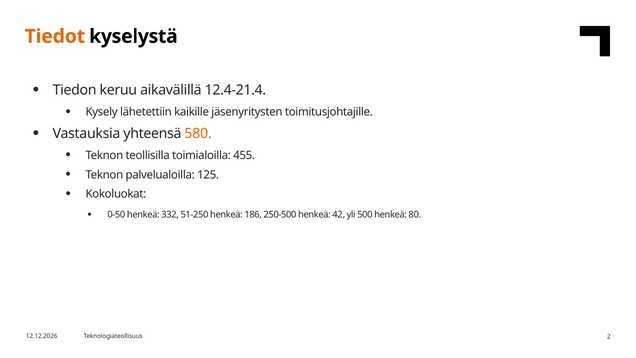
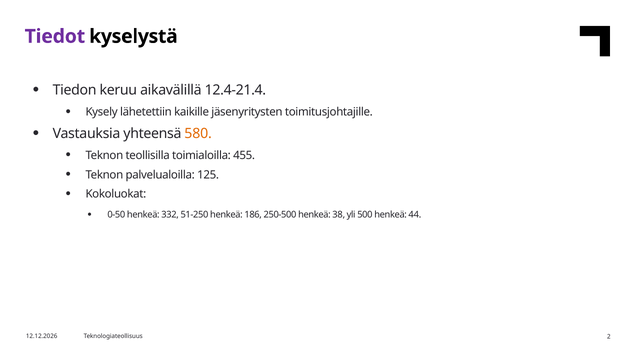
Tiedot colour: orange -> purple (55, 36)
42: 42 -> 38 (339, 215)
80: 80 -> 44 (415, 215)
